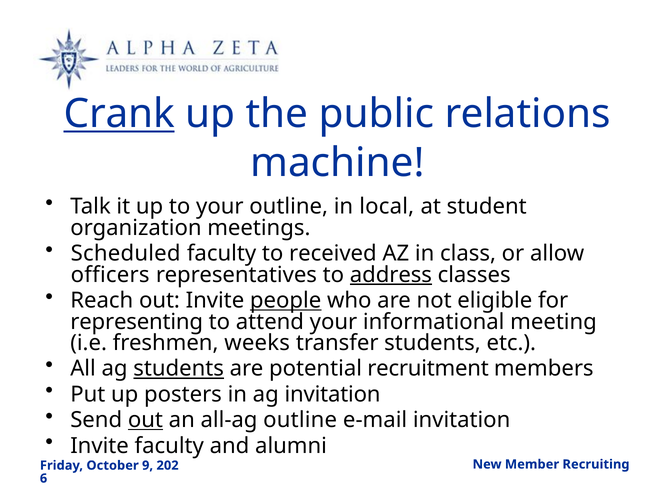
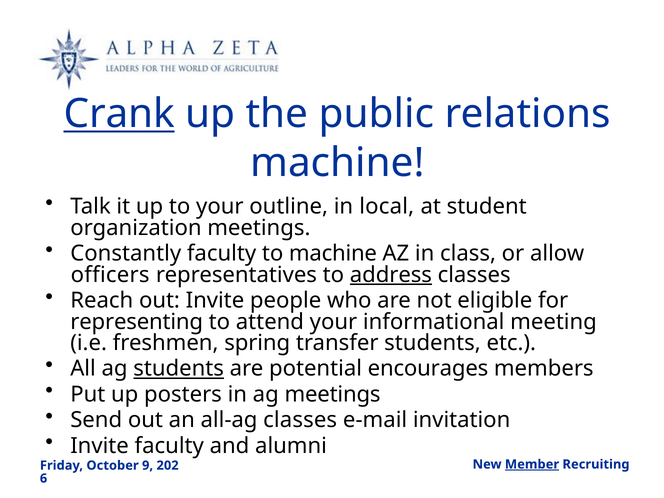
Scheduled: Scheduled -> Constantly (126, 254)
to received: received -> machine (333, 254)
people underline: present -> none (286, 301)
weeks: weeks -> spring (257, 343)
recruitment: recruitment -> encourages (428, 369)
ag invitation: invitation -> meetings (333, 394)
out underline: present -> none (145, 420)
all-ag outline: outline -> classes (300, 420)
Member underline: none -> present (532, 464)
